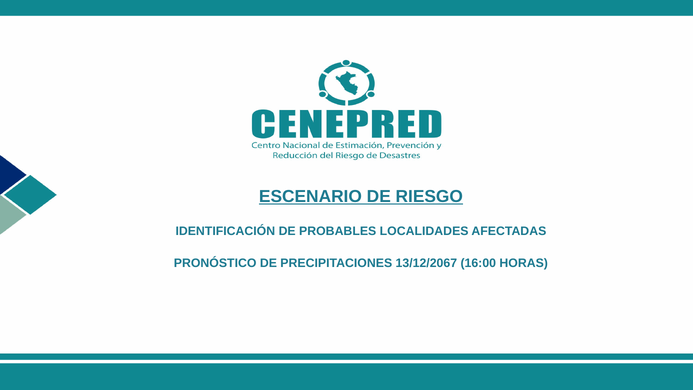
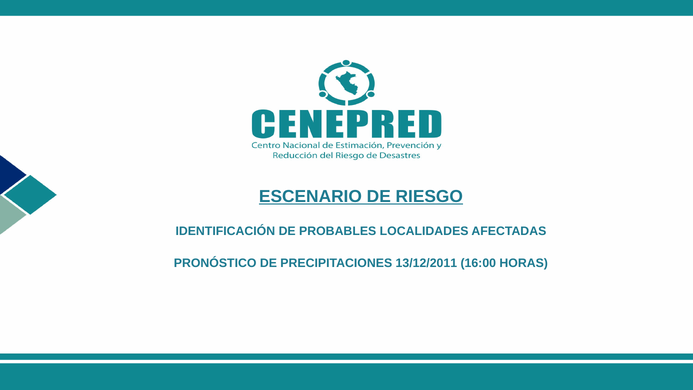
13/12/2067: 13/12/2067 -> 13/12/2011 (426, 263)
